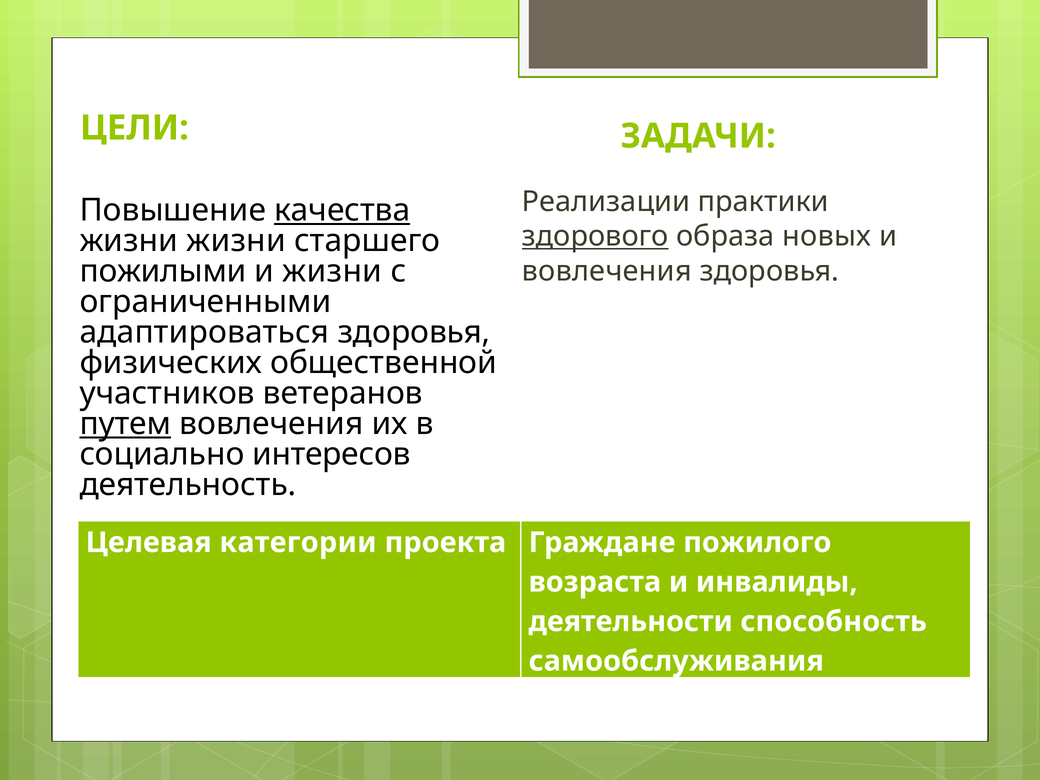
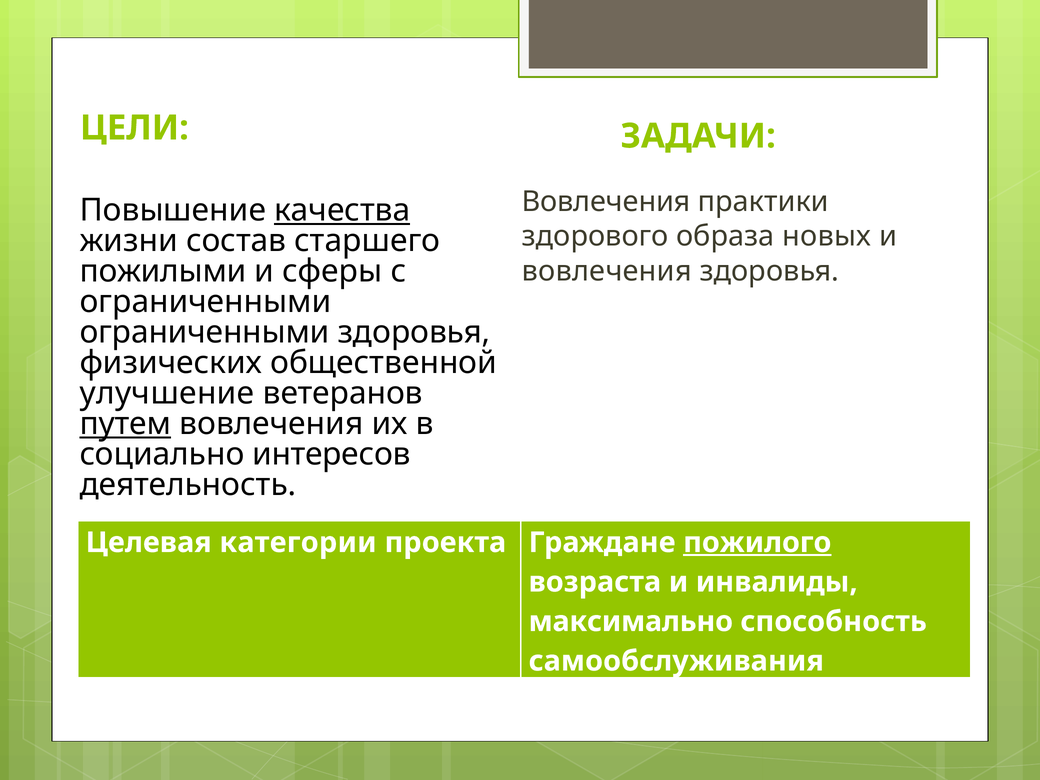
Реализации: Реализации -> Вовлечения (606, 202)
здорового underline: present -> none (595, 236)
жизни жизни: жизни -> состав (236, 241)
и жизни: жизни -> сферы (332, 271)
адаптироваться: адаптироваться -> ограниченными (205, 332)
участников: участников -> улучшение (167, 393)
пожилого underline: none -> present (757, 543)
деятельности: деятельности -> максимально (631, 622)
